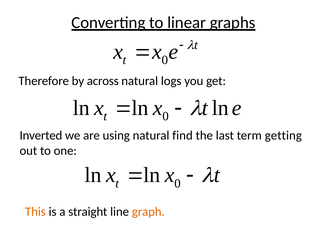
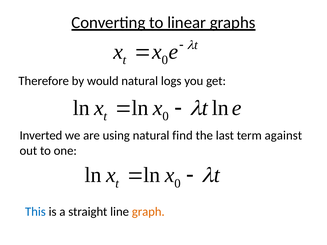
across: across -> would (103, 81)
getting: getting -> against (283, 136)
This colour: orange -> blue (35, 212)
